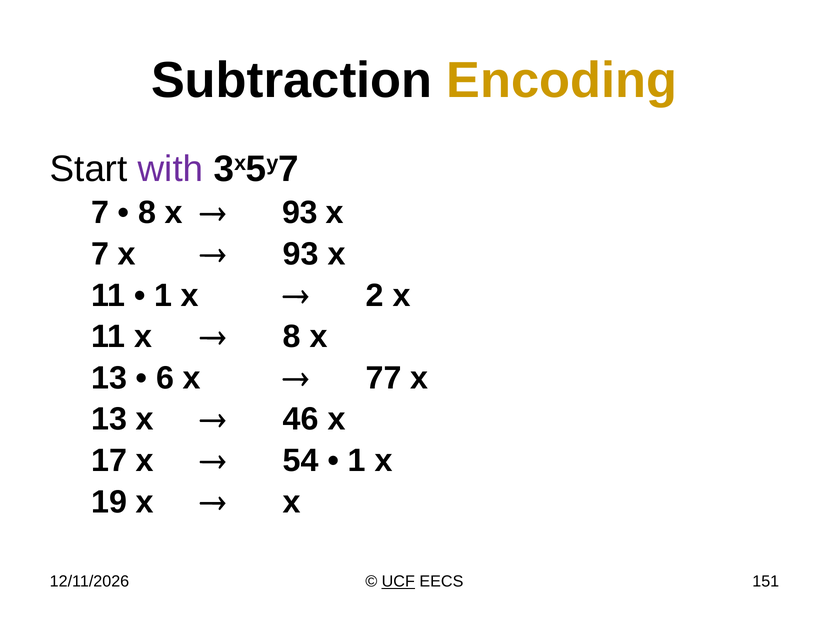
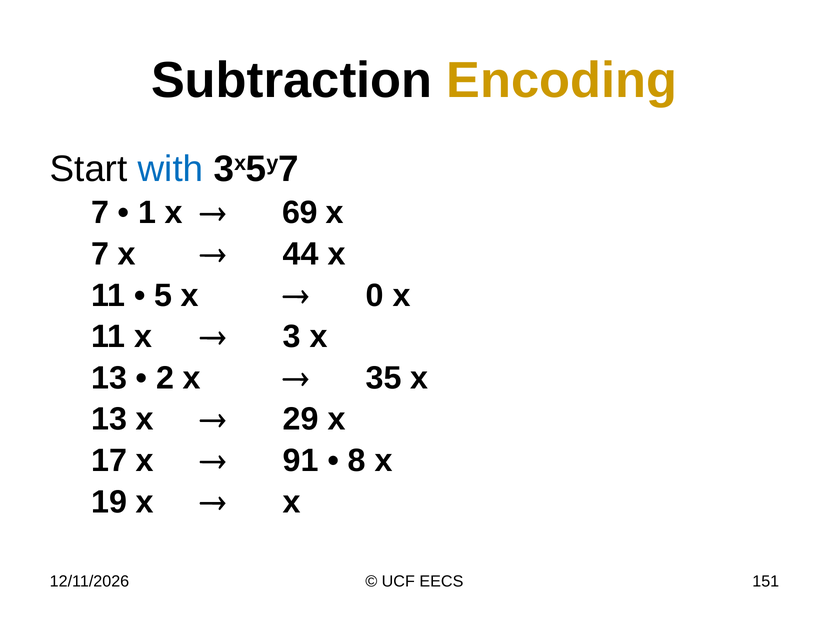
with colour: purple -> blue (171, 169)
8: 8 -> 1 (147, 213)
93: 93 -> 69 (300, 213)
93: 93 -> 44 (301, 254)
1: 1 -> 5 (163, 295)
2: 2 -> 0 (375, 295)
8: 8 -> 3 (292, 337)
6: 6 -> 2 (165, 378)
77: 77 -> 35 (384, 378)
46: 46 -> 29 (301, 419)
54: 54 -> 91 (301, 460)
1: 1 -> 8 (357, 460)
UCF underline: present -> none (398, 581)
